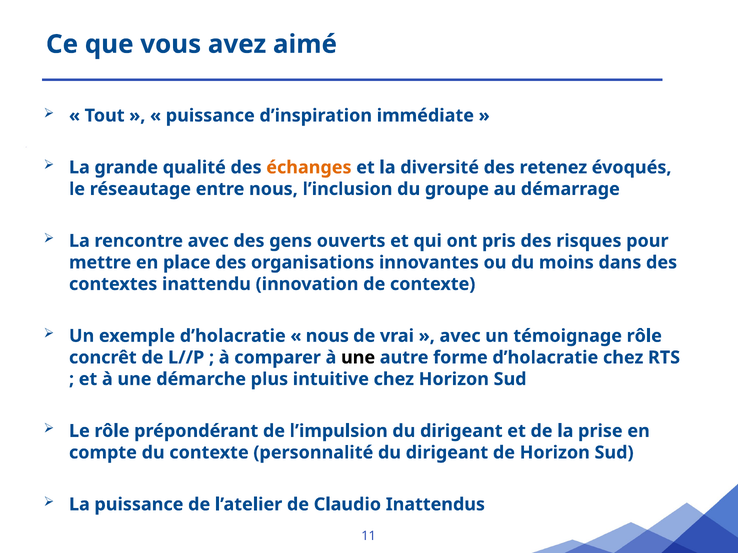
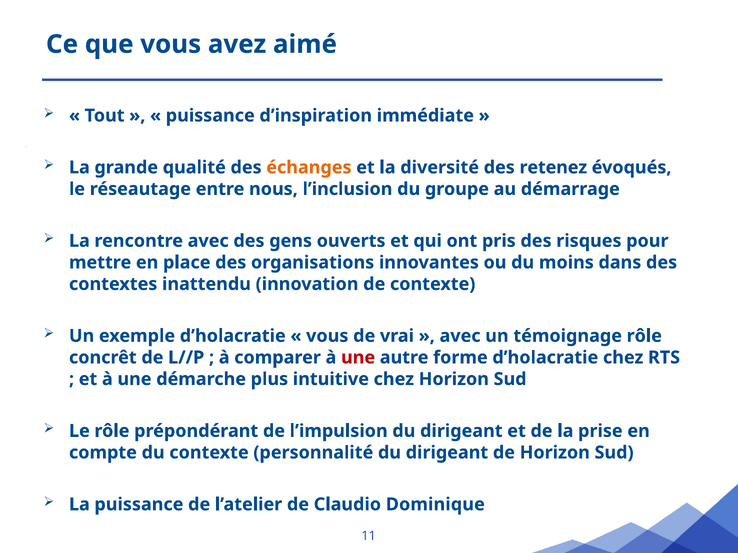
nous: nous -> vous (327, 336)
une colour: black -> red (358, 358)
Inattendus: Inattendus -> Dominique (435, 505)
